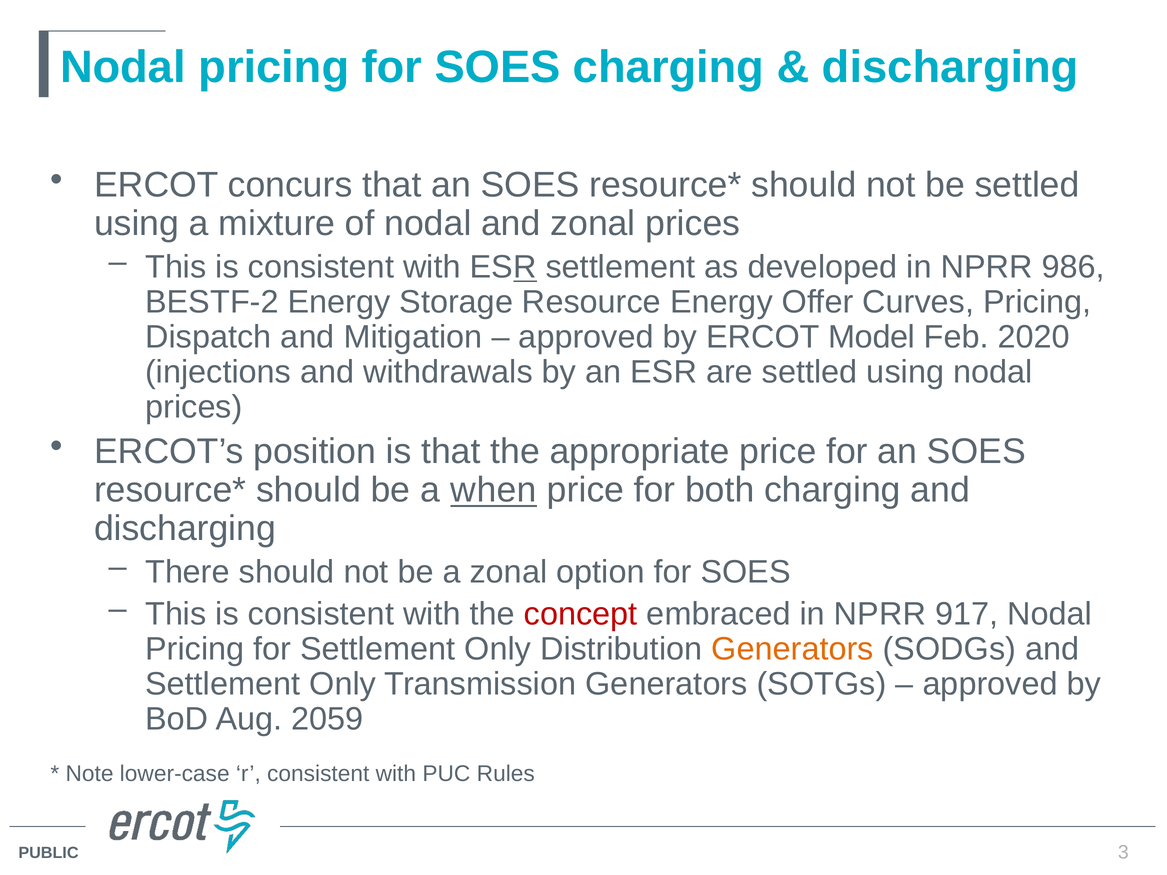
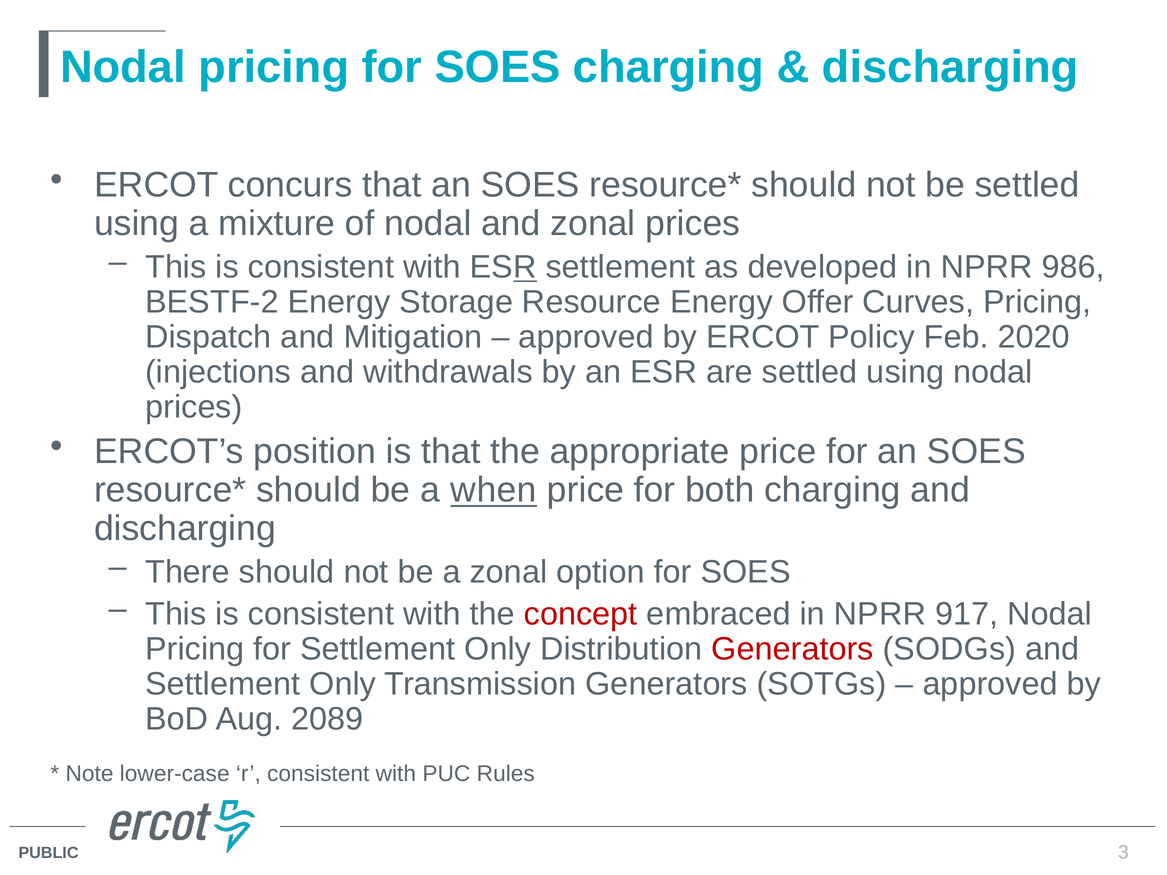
Model: Model -> Policy (871, 337)
Generators colour: orange -> red (793, 649)
2059: 2059 -> 2089 (327, 719)
